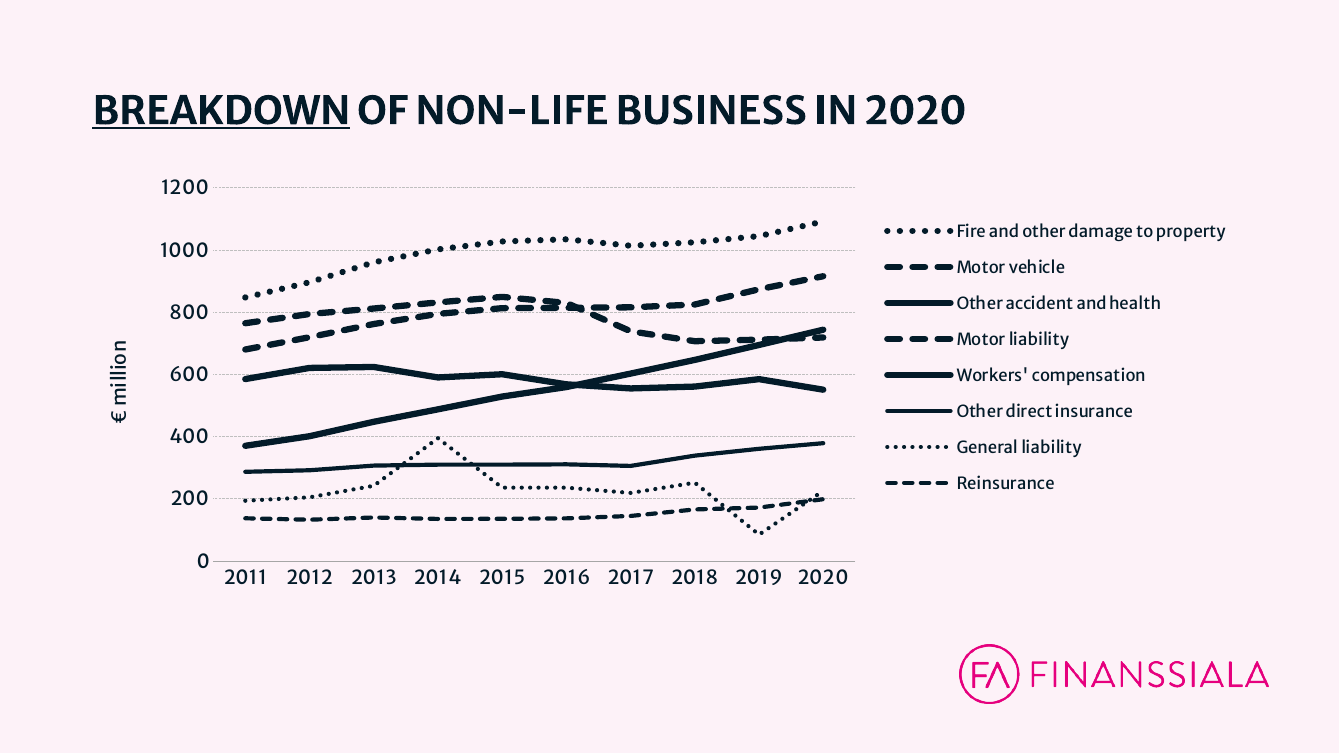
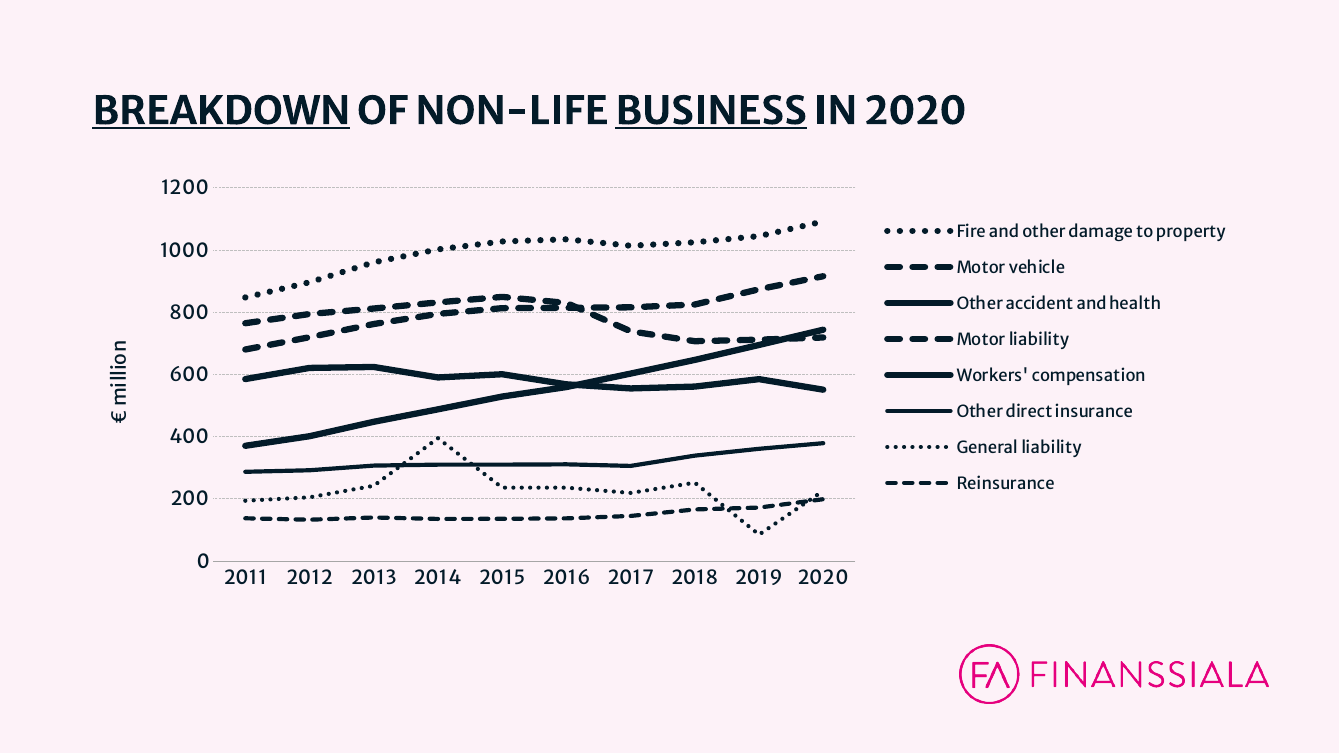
BUSINESS underline: none -> present (711, 111)
